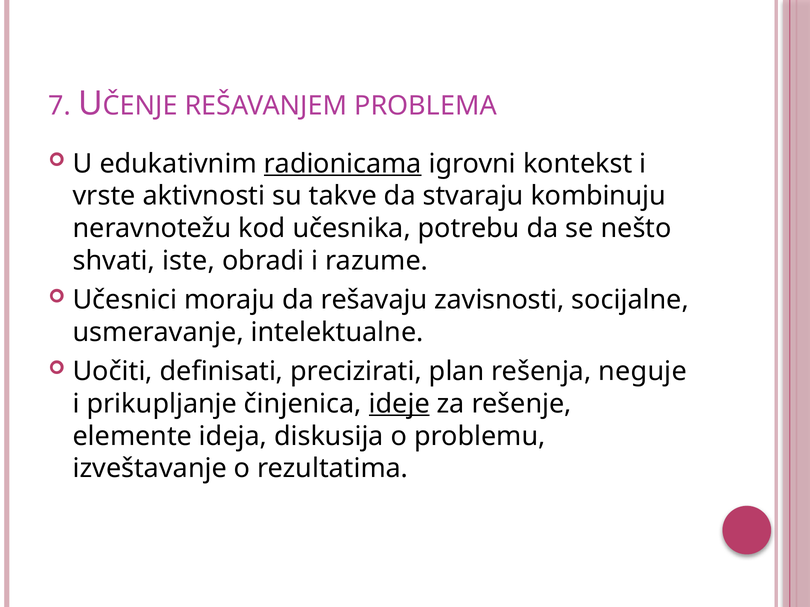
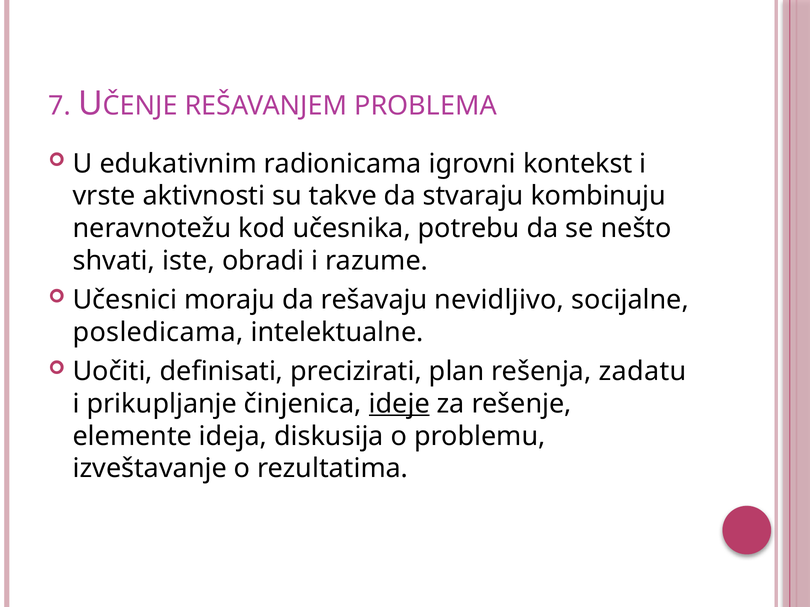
radionicama underline: present -> none (343, 164)
zavisnosti: zavisnosti -> nevidljivo (499, 300)
usmeravanje: usmeravanje -> posledicama (158, 333)
neguje: neguje -> zadatu (643, 372)
